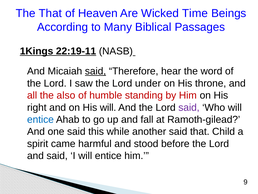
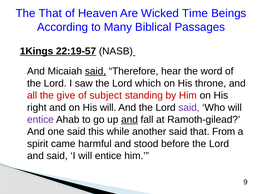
22:19-11: 22:19-11 -> 22:19-57 (76, 51)
under: under -> which (148, 83)
also: also -> give (66, 95)
humble: humble -> subject (106, 95)
entice colour: blue -> purple (40, 119)
and underline: none -> present (129, 119)
Child: Child -> From (224, 131)
